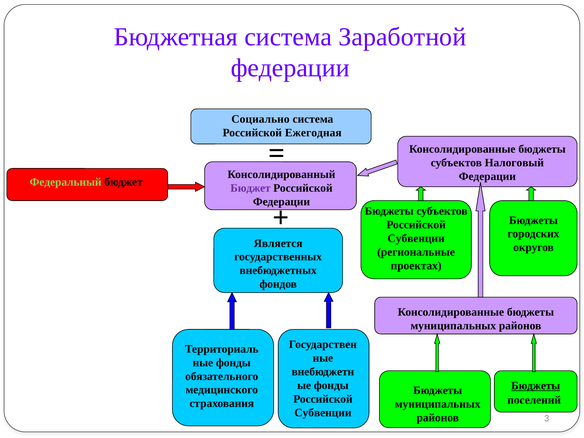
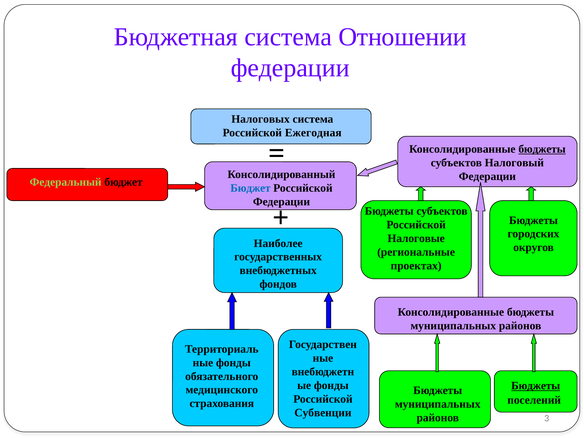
Заработной: Заработной -> Отношении (402, 37)
Социально: Социально -> Налоговых (261, 119)
бюджеты underline: none -> present (542, 149)
Бюджет colour: purple -> blue (250, 188)
Субвенции: Субвенции -> Налоговые (416, 238)
Является: Является -> Наиболее (278, 243)
